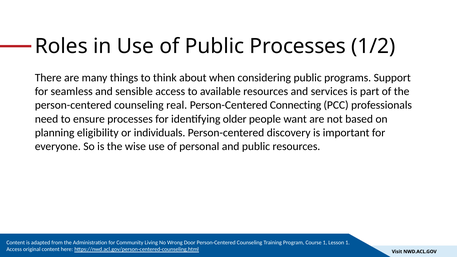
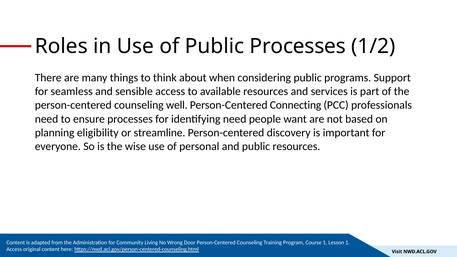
real: real -> well (177, 105)
identifying older: older -> need (235, 119)
individuals: individuals -> streamline (160, 133)
